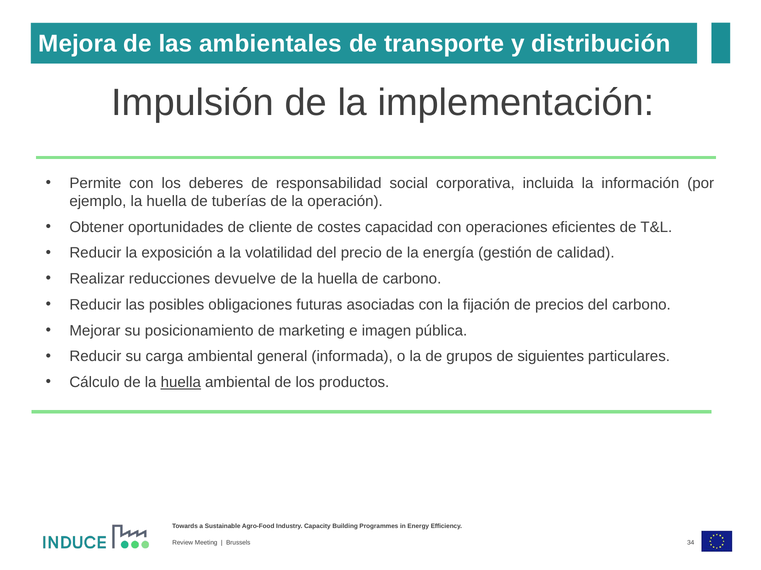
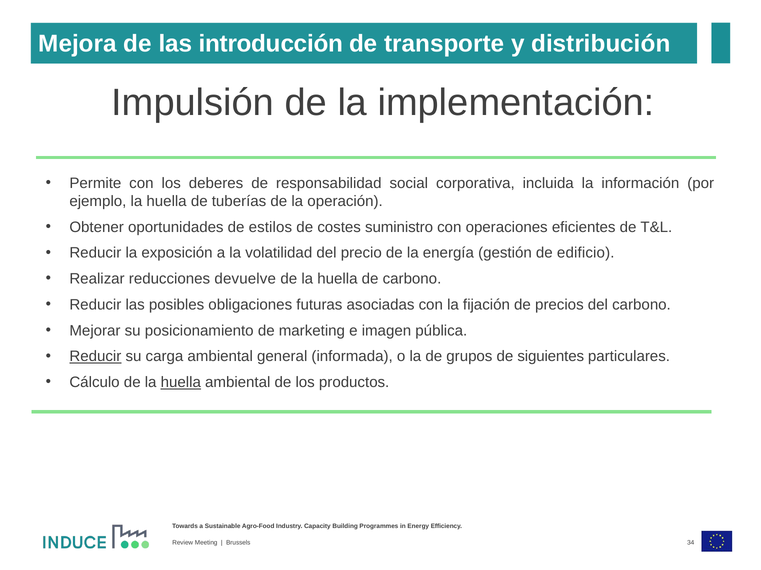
ambientales: ambientales -> introducción (271, 44)
cliente: cliente -> estilos (270, 227)
capacidad: capacidad -> suministro (399, 227)
calidad: calidad -> edificio (586, 253)
Reducir underline: none -> present (95, 357)
